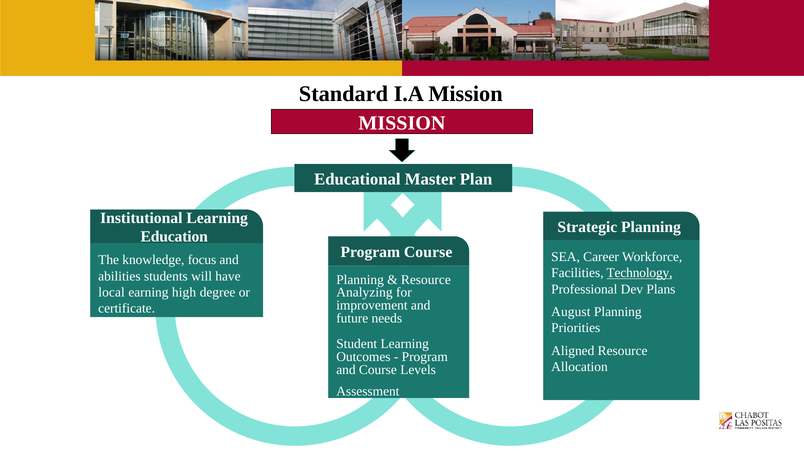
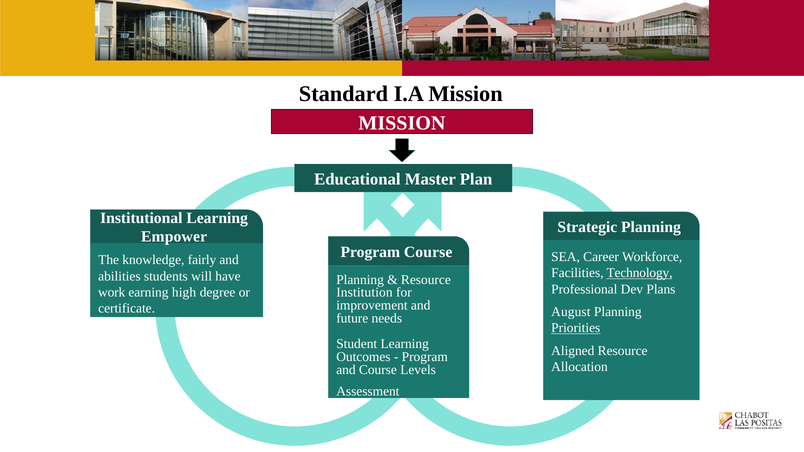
Education: Education -> Empower (174, 237)
focus: focus -> fairly (202, 260)
local: local -> work (112, 292)
Analyzing: Analyzing -> Institution (364, 293)
Priorities underline: none -> present (576, 328)
